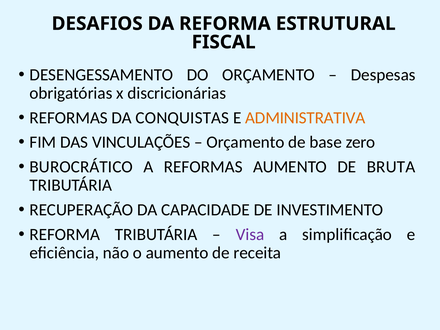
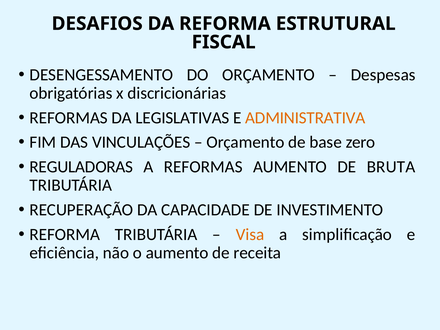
CONQUISTAS: CONQUISTAS -> LEGISLATIVAS (183, 118)
BUROCRÁTICO: BUROCRÁTICO -> REGULADORAS (81, 167)
Visa colour: purple -> orange (250, 234)
